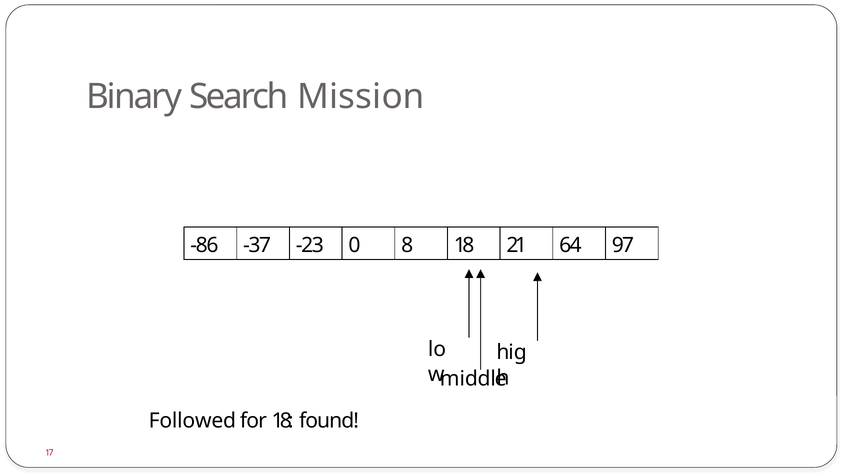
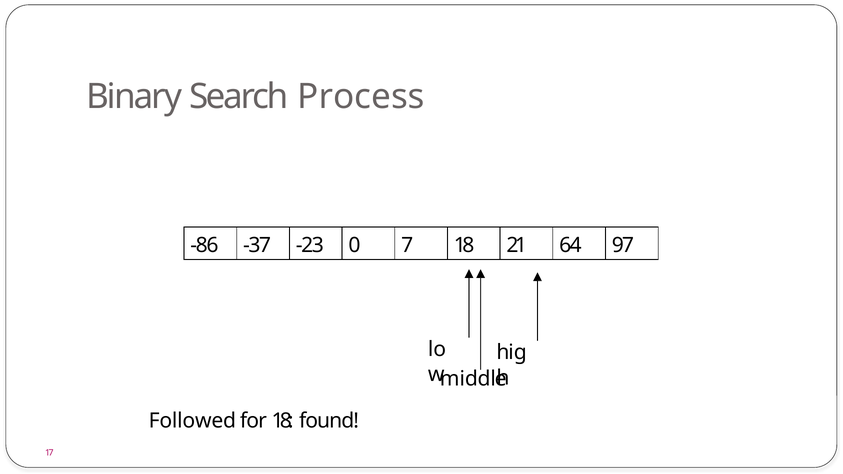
Mission: Mission -> Process (361, 97)
8: 8 -> 7 (407, 245)
